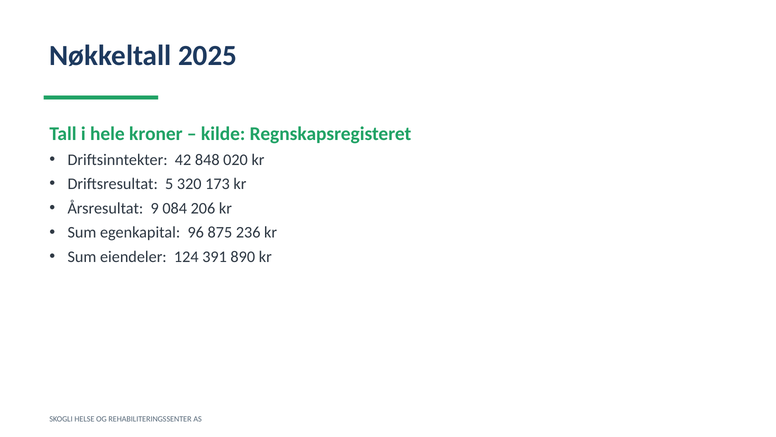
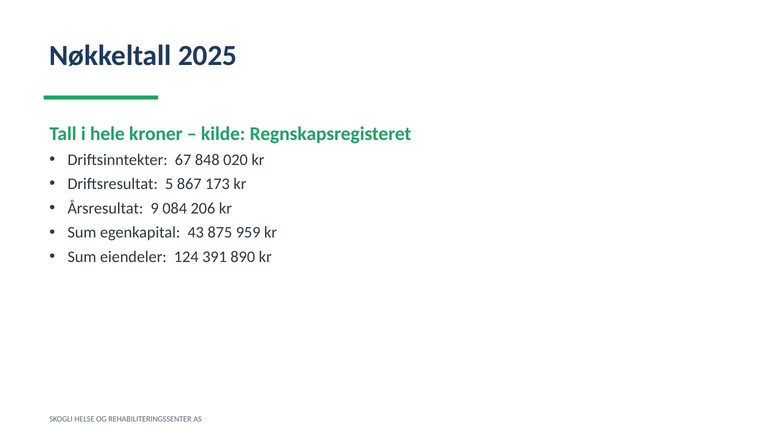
42: 42 -> 67 (183, 160)
320: 320 -> 867 (189, 184)
96: 96 -> 43 (196, 232)
236: 236 -> 959 (248, 232)
